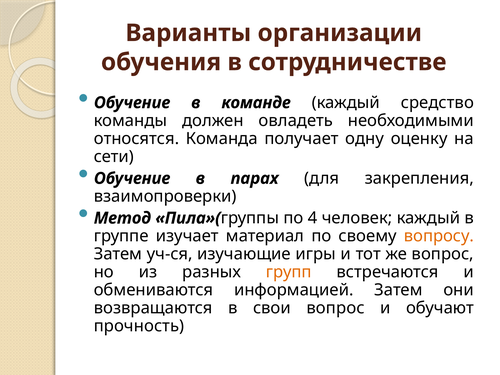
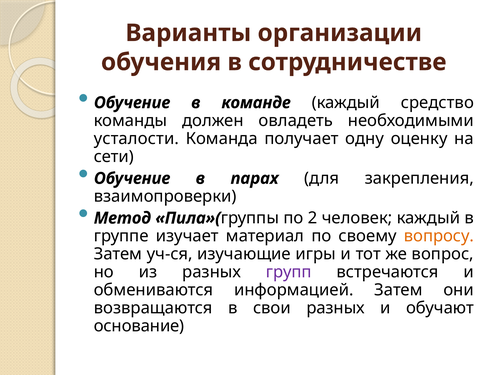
относятся: относятся -> усталости (136, 139)
4: 4 -> 2 (313, 218)
групп colour: orange -> purple (289, 272)
свои вопрос: вопрос -> разных (336, 308)
прочность: прочность -> основание (139, 326)
